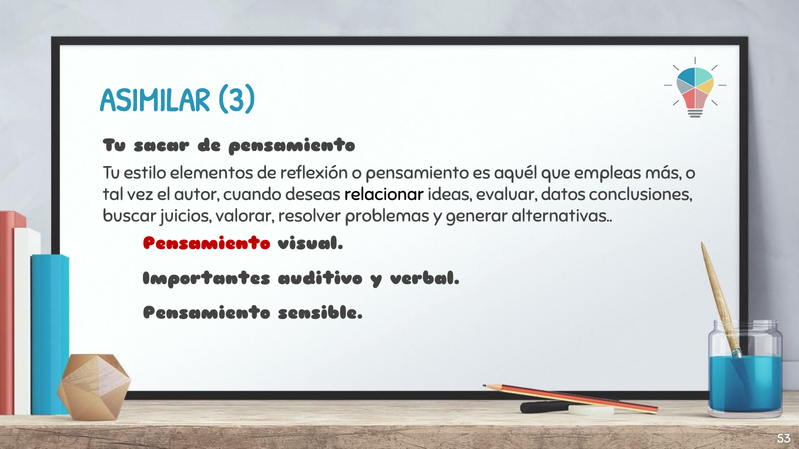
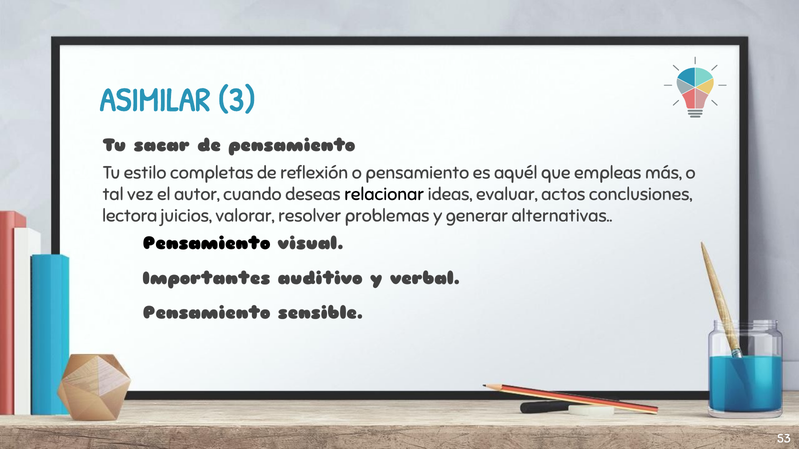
elementos: elementos -> completas (212, 173)
datos: datos -> actos (563, 195)
buscar: buscar -> lectora (130, 216)
Pensamiento colour: red -> black (206, 244)
